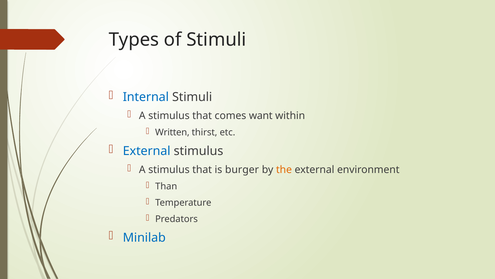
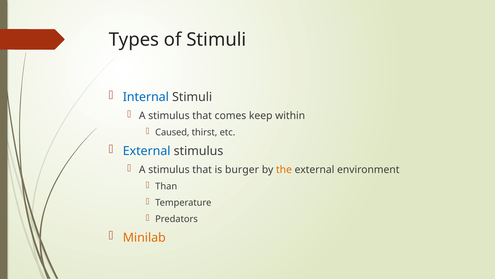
want: want -> keep (261, 115)
Written: Written -> Caused (172, 132)
Minilab colour: blue -> orange (144, 237)
